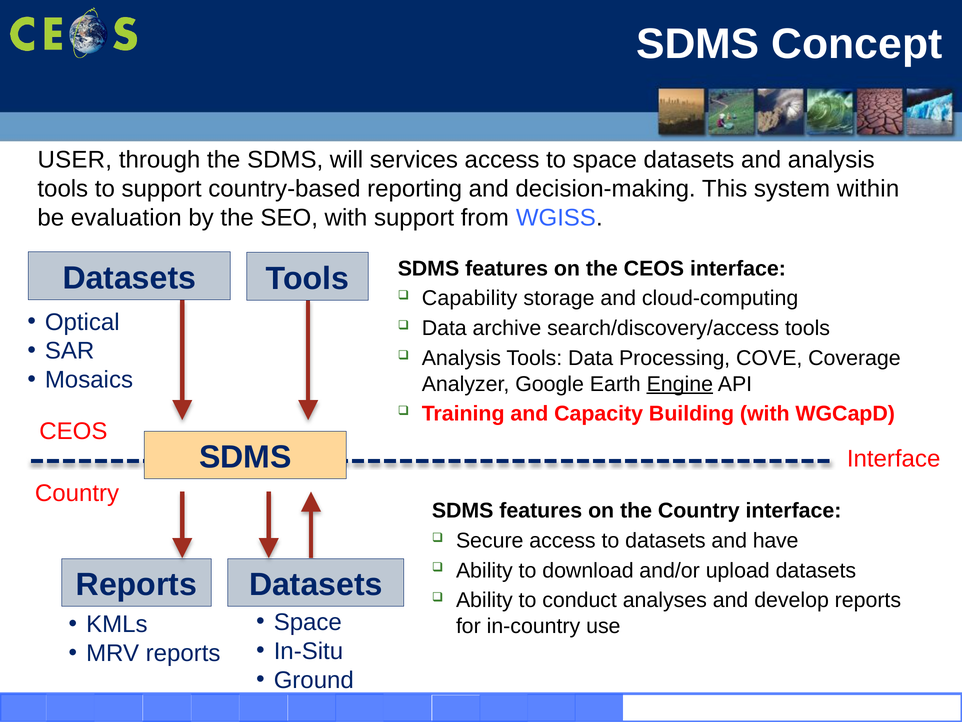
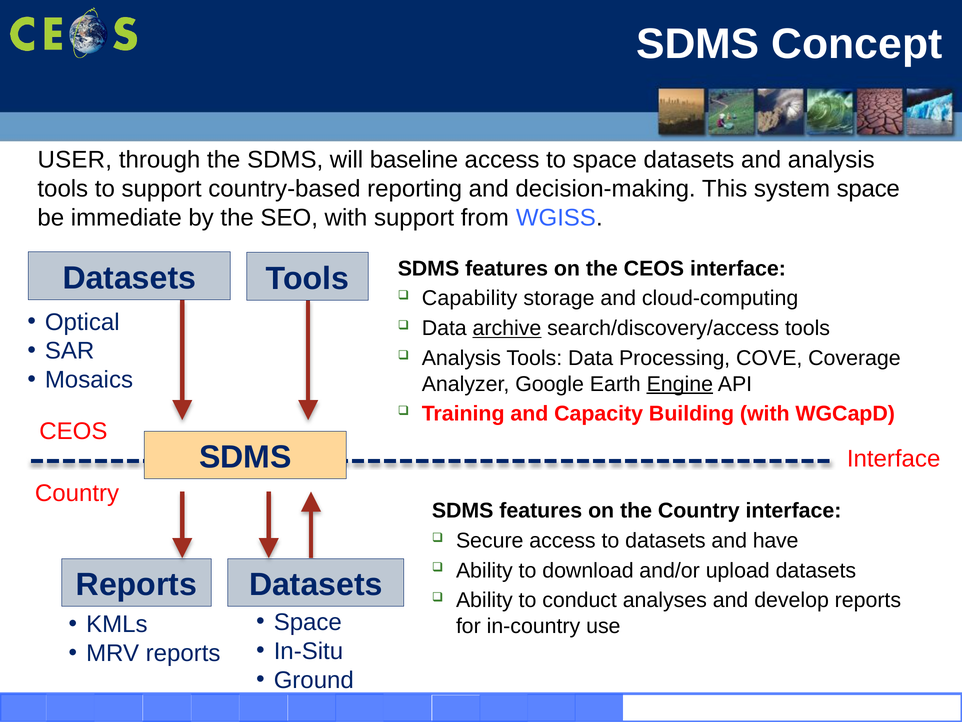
services: services -> baseline (414, 160)
system within: within -> space (868, 189)
evaluation: evaluation -> immediate (126, 217)
archive underline: none -> present (507, 328)
